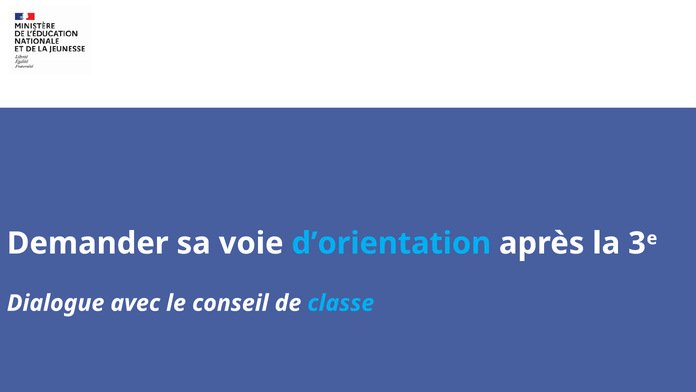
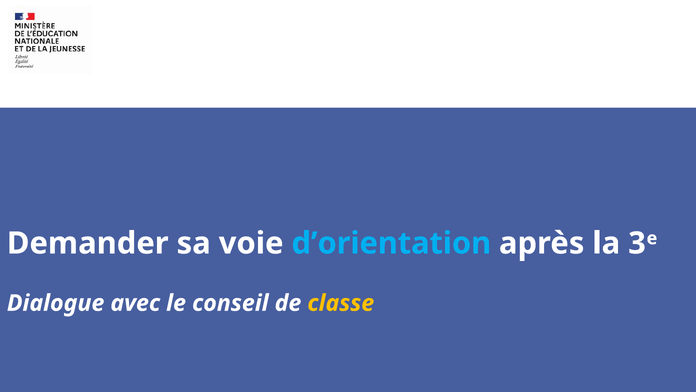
classe colour: light blue -> yellow (341, 303)
